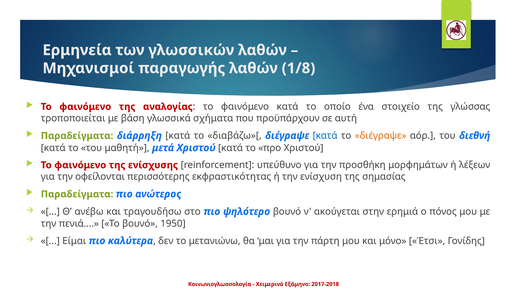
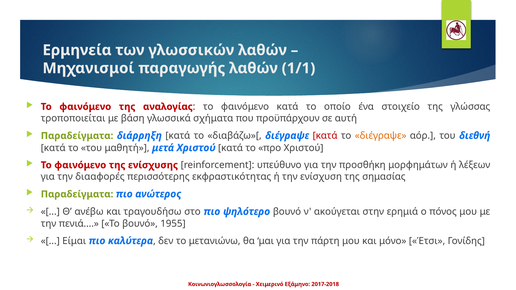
1/8: 1/8 -> 1/1 (298, 68)
κατά colour: blue -> red (325, 136)
οφείλονται: οφείλονται -> διααφορές (100, 177)
1950: 1950 -> 1955 (173, 224)
